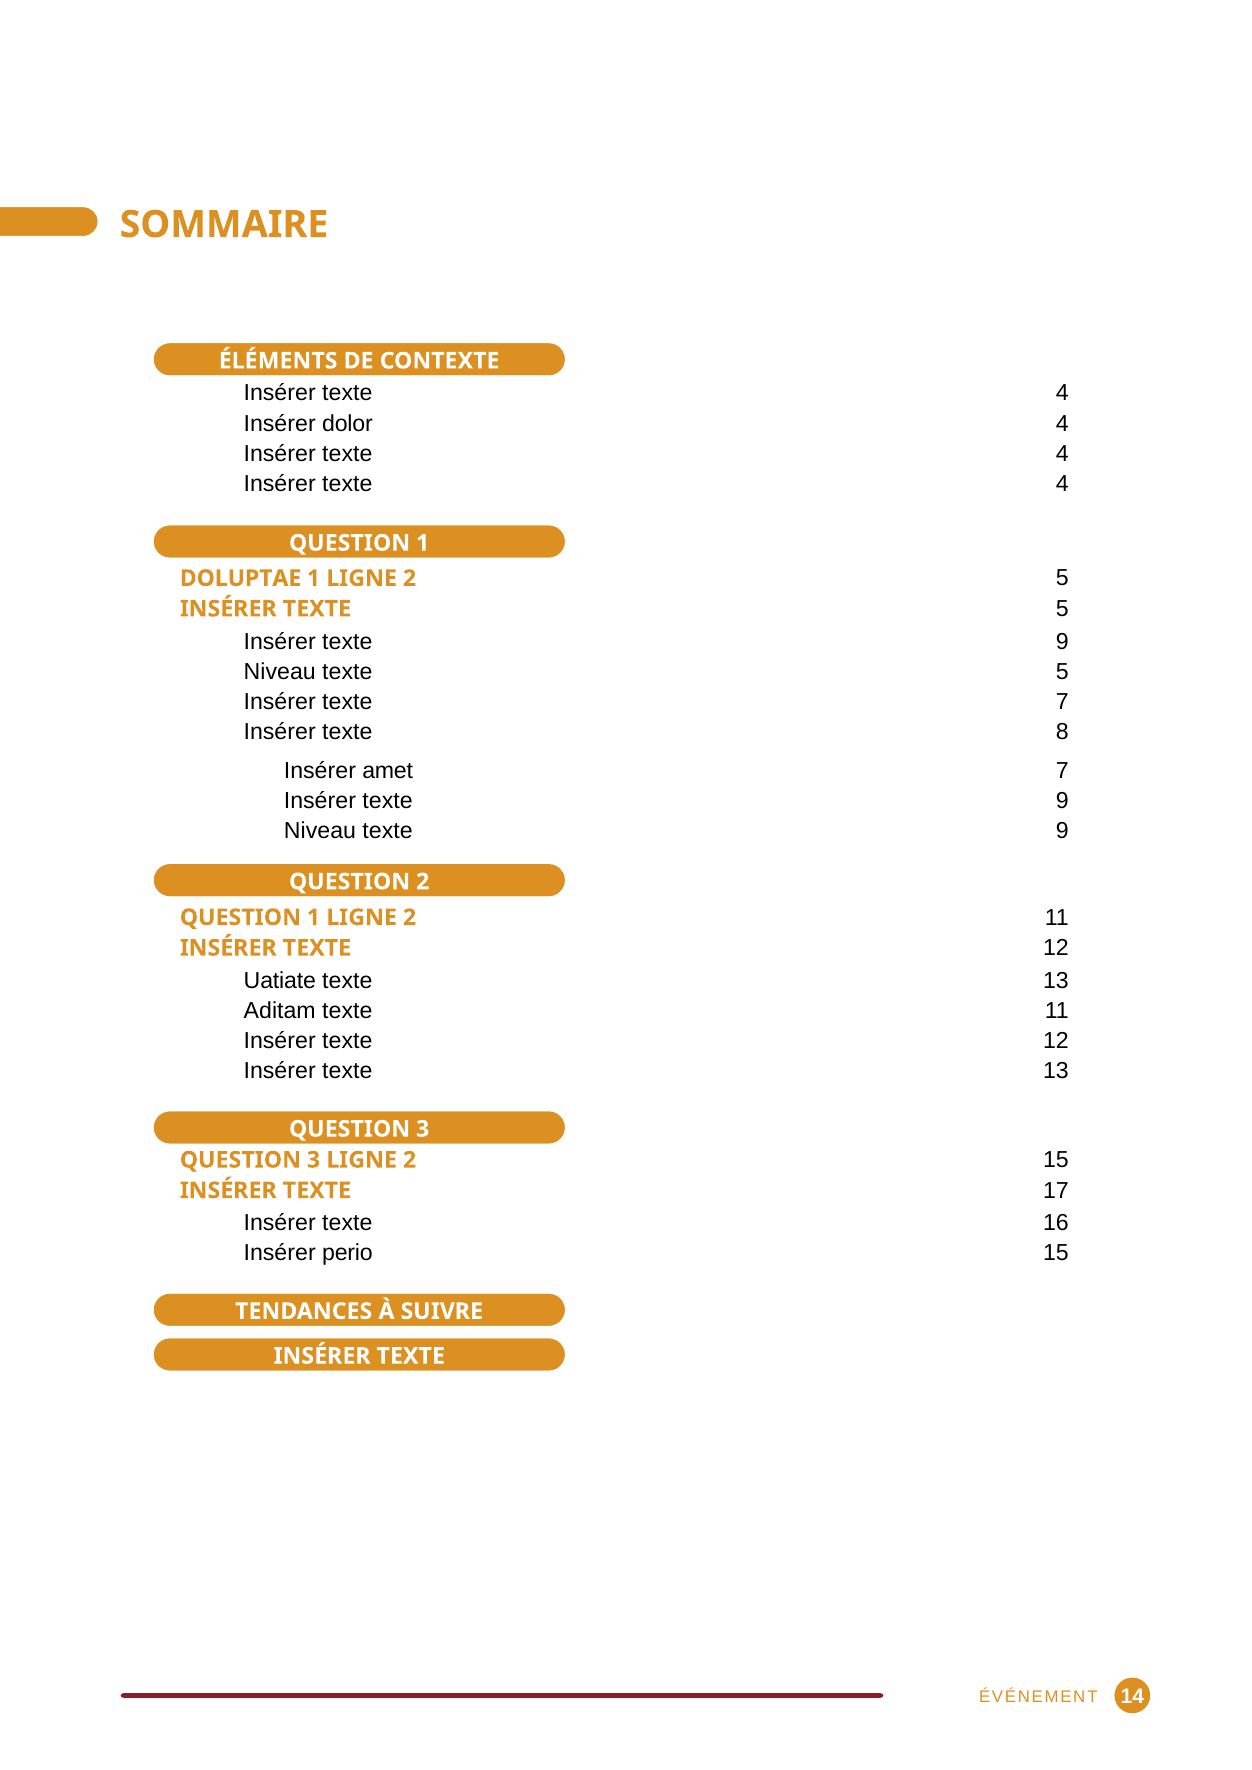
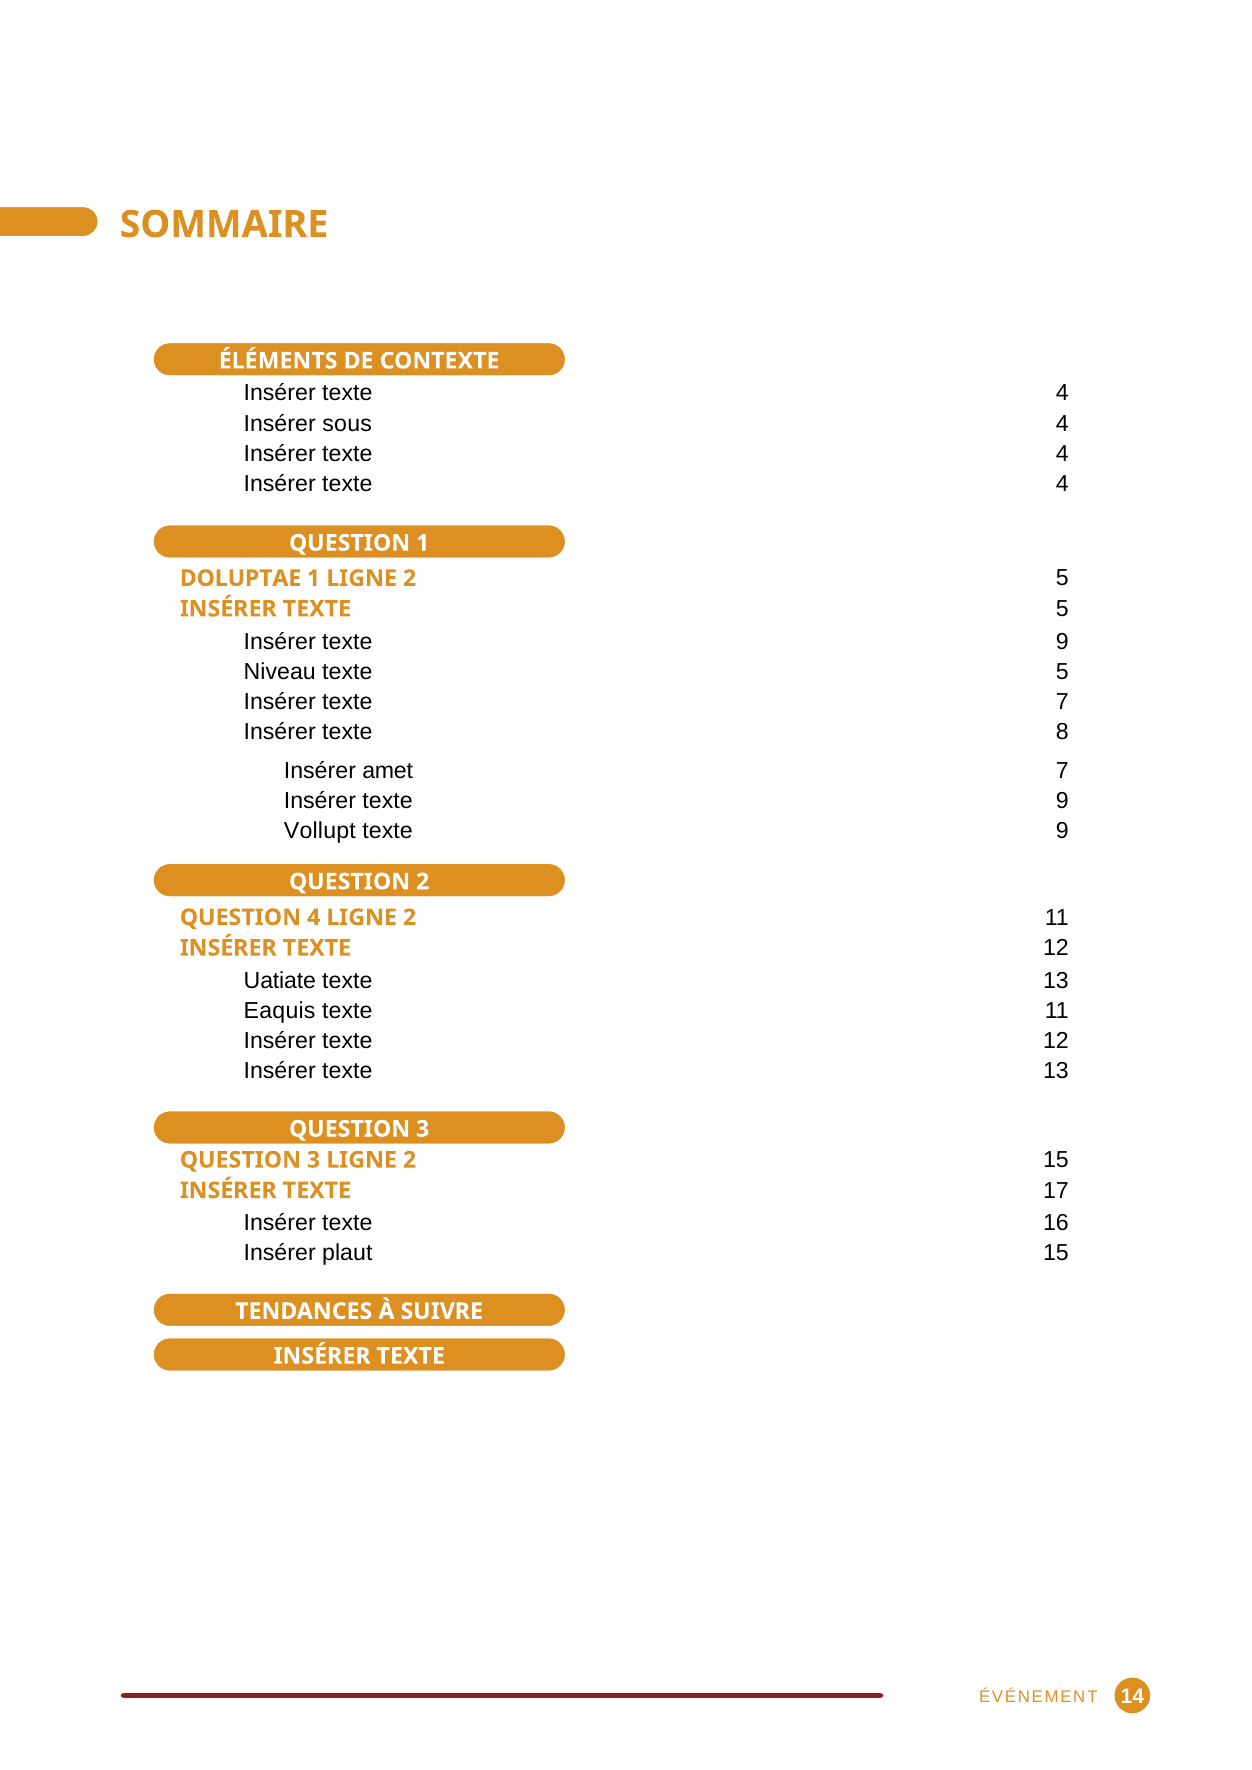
dolor: dolor -> sous (347, 424)
Niveau: Niveau -> Vollupt (320, 831)
1: 1 -> 4 (314, 918)
Aditam: Aditam -> Eaquis (280, 1011)
perio: perio -> plaut (347, 1254)
